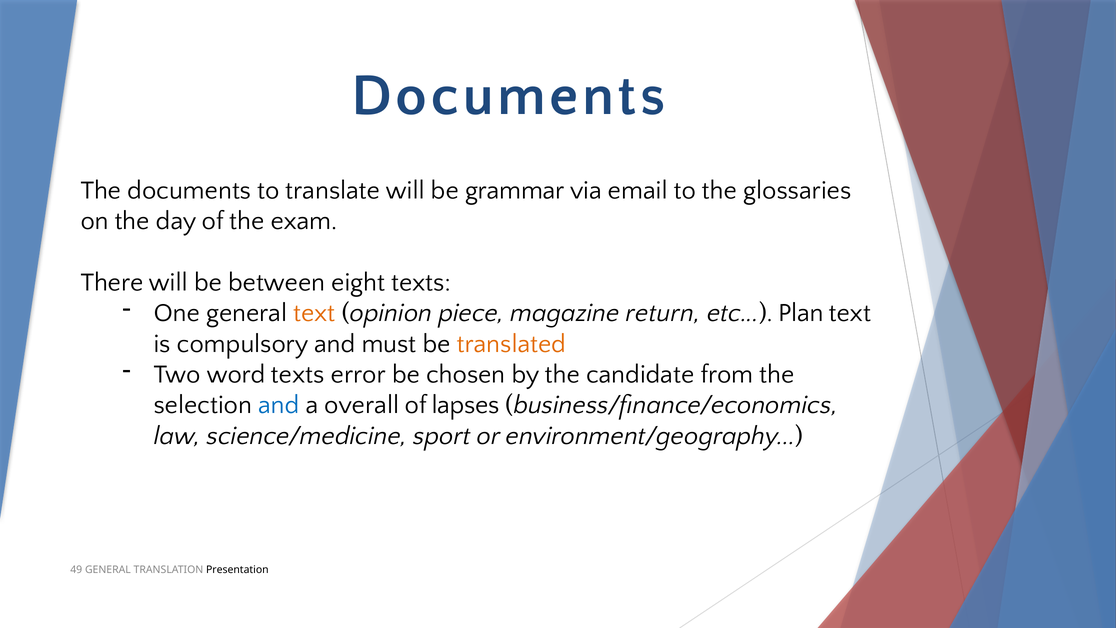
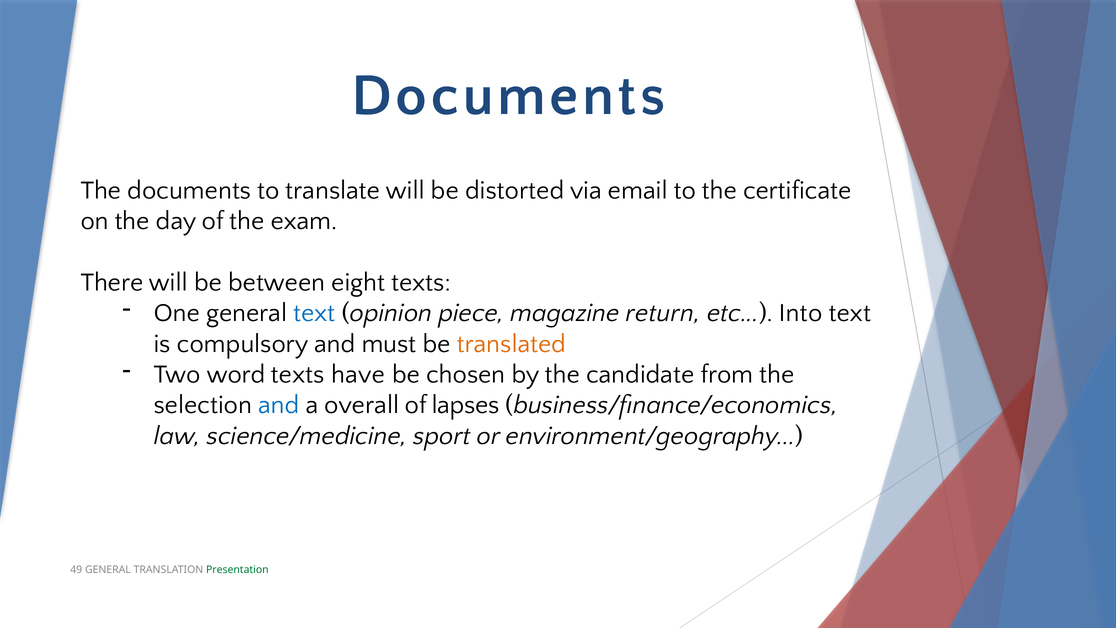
grammar: grammar -> distorted (515, 190)
glossaries: glossaries -> certificate (797, 190)
text colour: orange -> blue (314, 313)
Plan: Plan -> Into (801, 313)
error: error -> have (358, 374)
Presentation colour: black -> green (237, 570)
